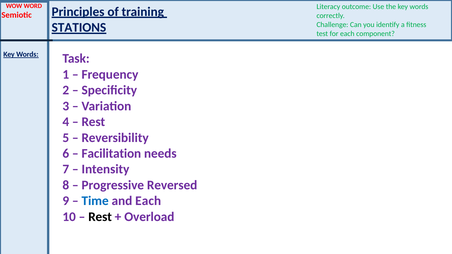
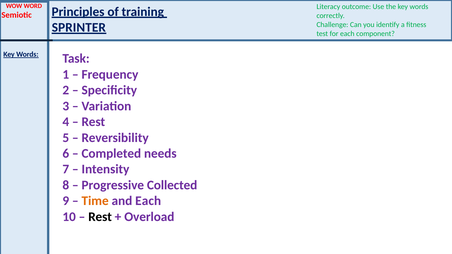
STATIONS: STATIONS -> SPRINTER (79, 28)
Facilitation: Facilitation -> Completed (111, 154)
Reversed: Reversed -> Collected (172, 185)
Time colour: blue -> orange (95, 201)
